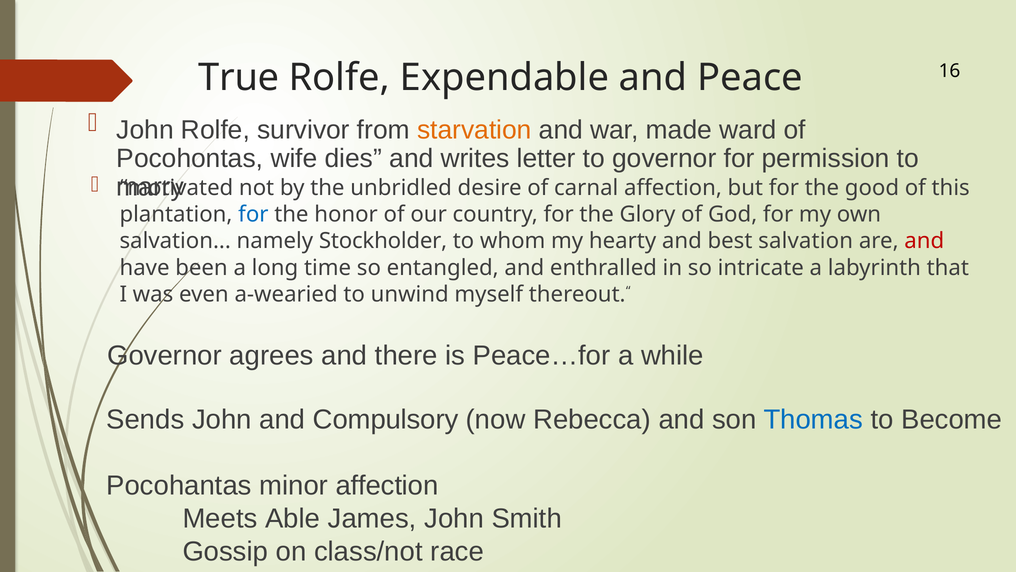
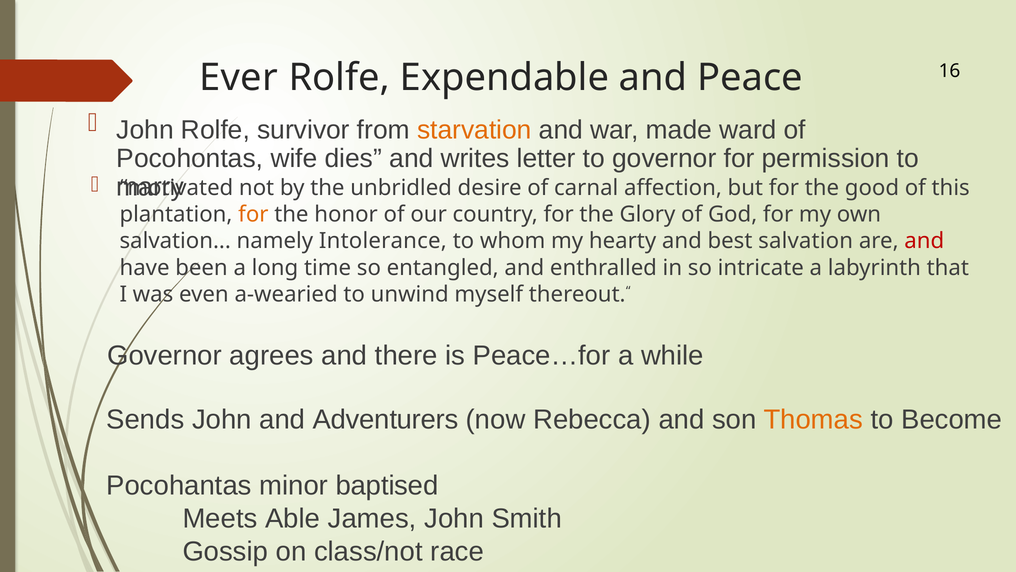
True: True -> Ever (238, 78)
for colour: blue -> orange (253, 214)
Stockholder: Stockholder -> Intolerance (383, 241)
Compulsory: Compulsory -> Adventurers (386, 419)
Thomas colour: blue -> orange (813, 419)
minor affection: affection -> baptised (387, 485)
